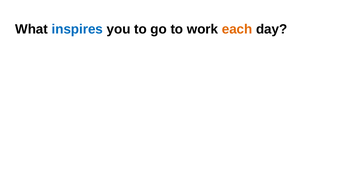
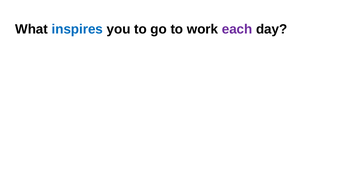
each colour: orange -> purple (237, 29)
